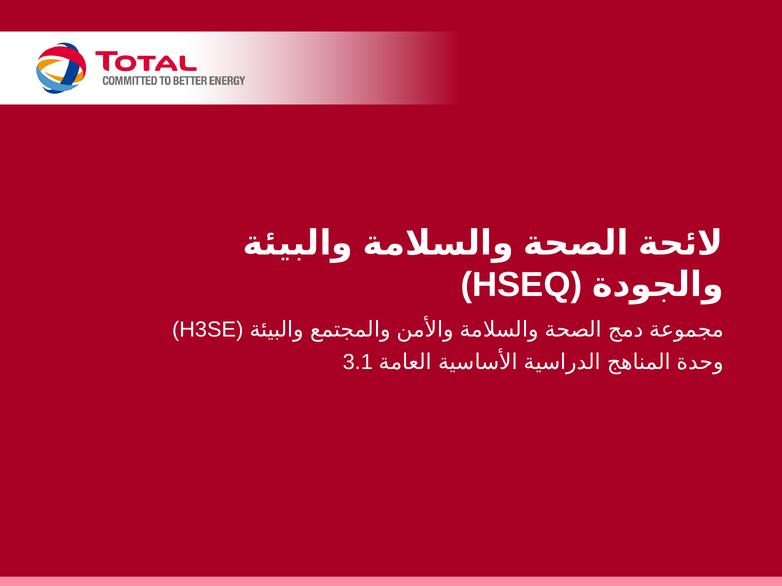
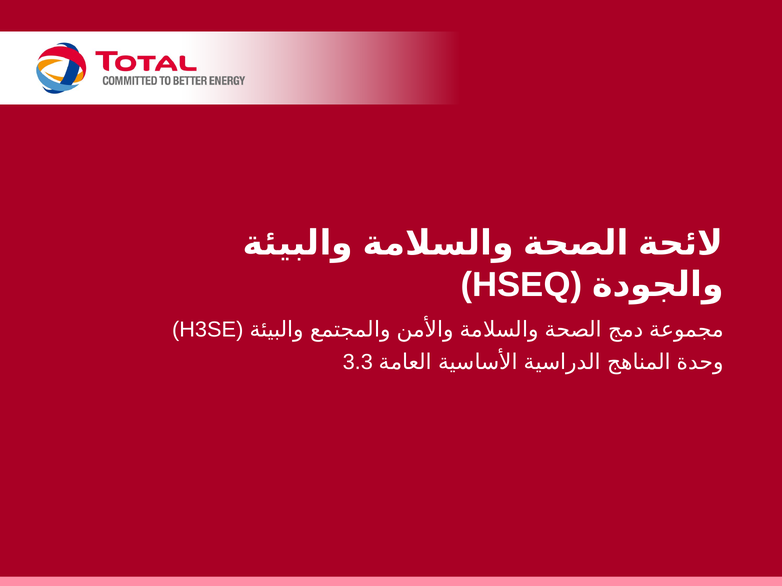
3.1: 3.1 -> 3.3 (358, 362)
